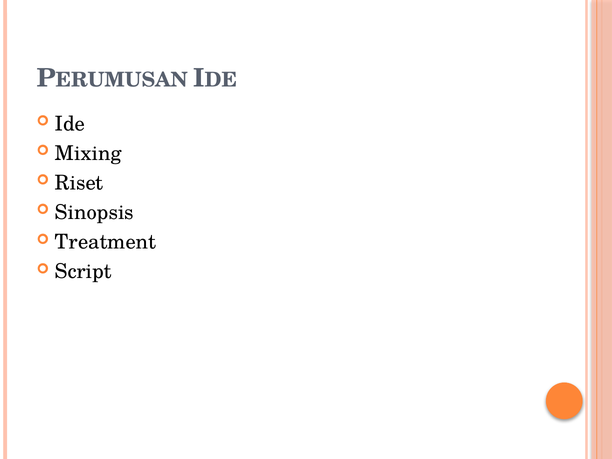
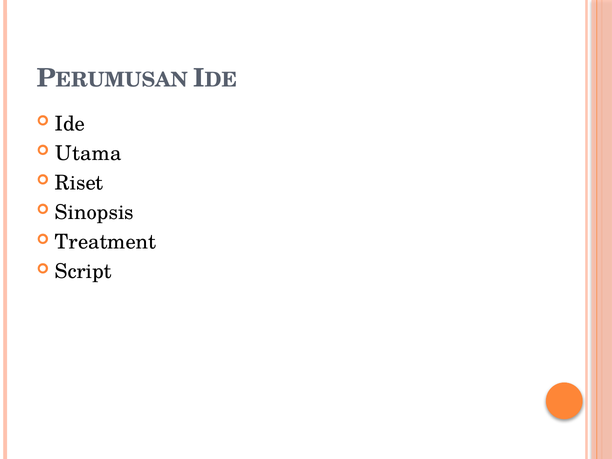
Mixing: Mixing -> Utama (88, 153)
